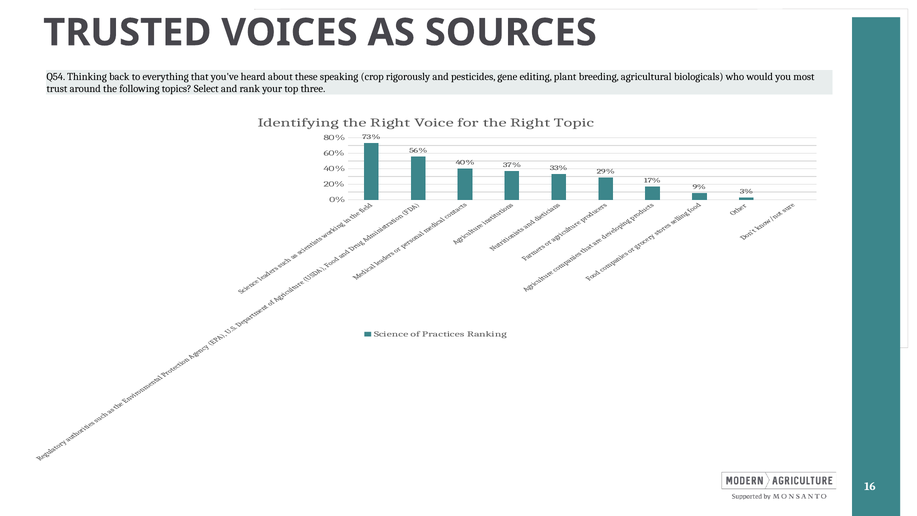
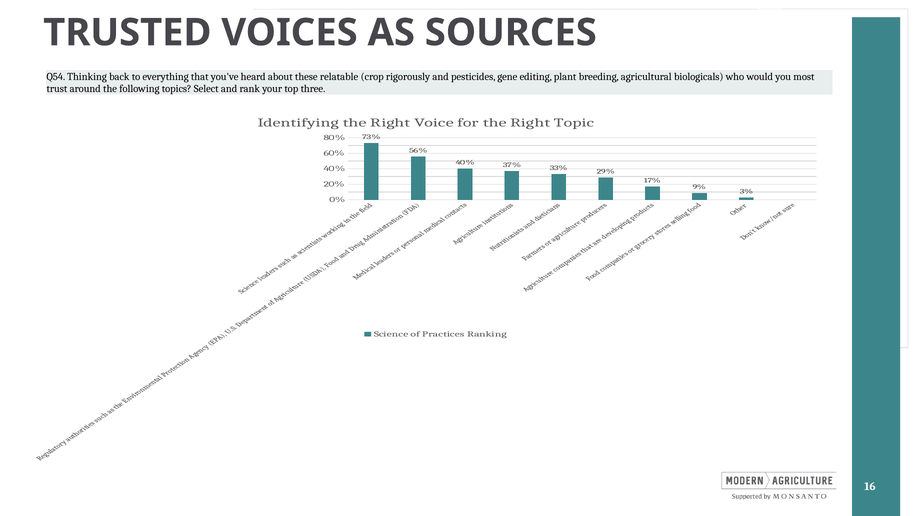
speaking: speaking -> relatable (339, 77)
